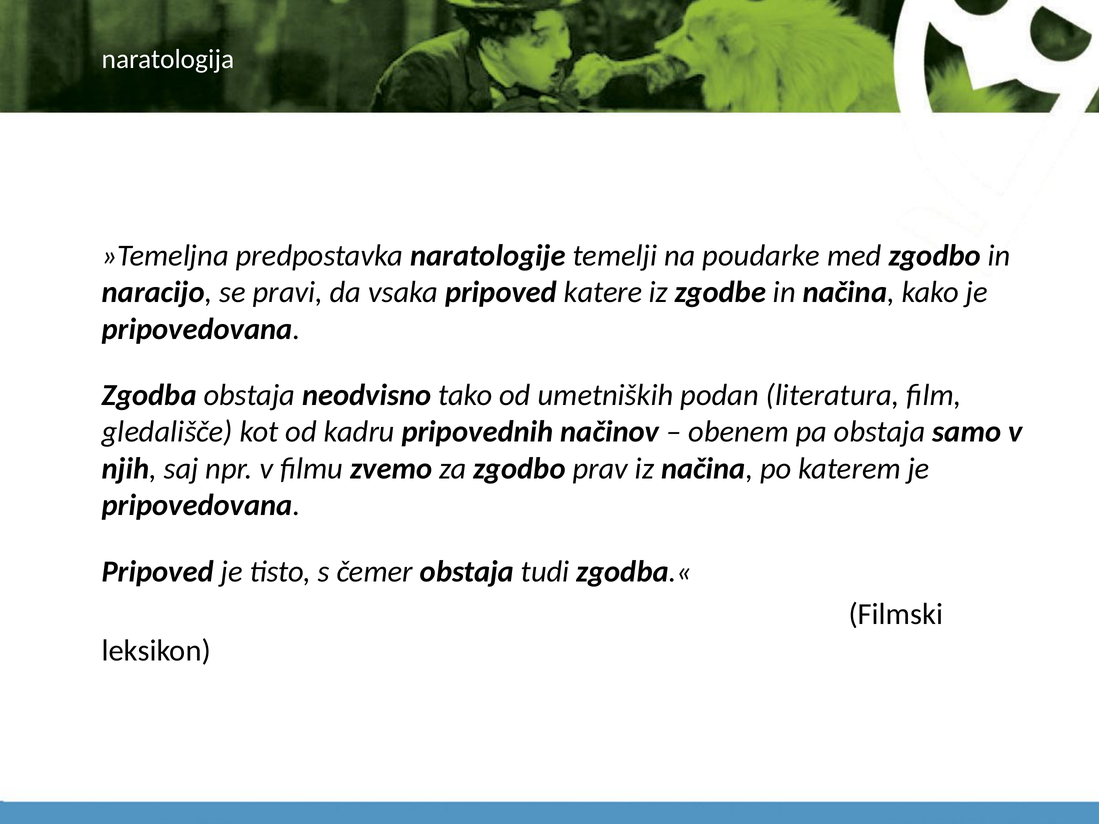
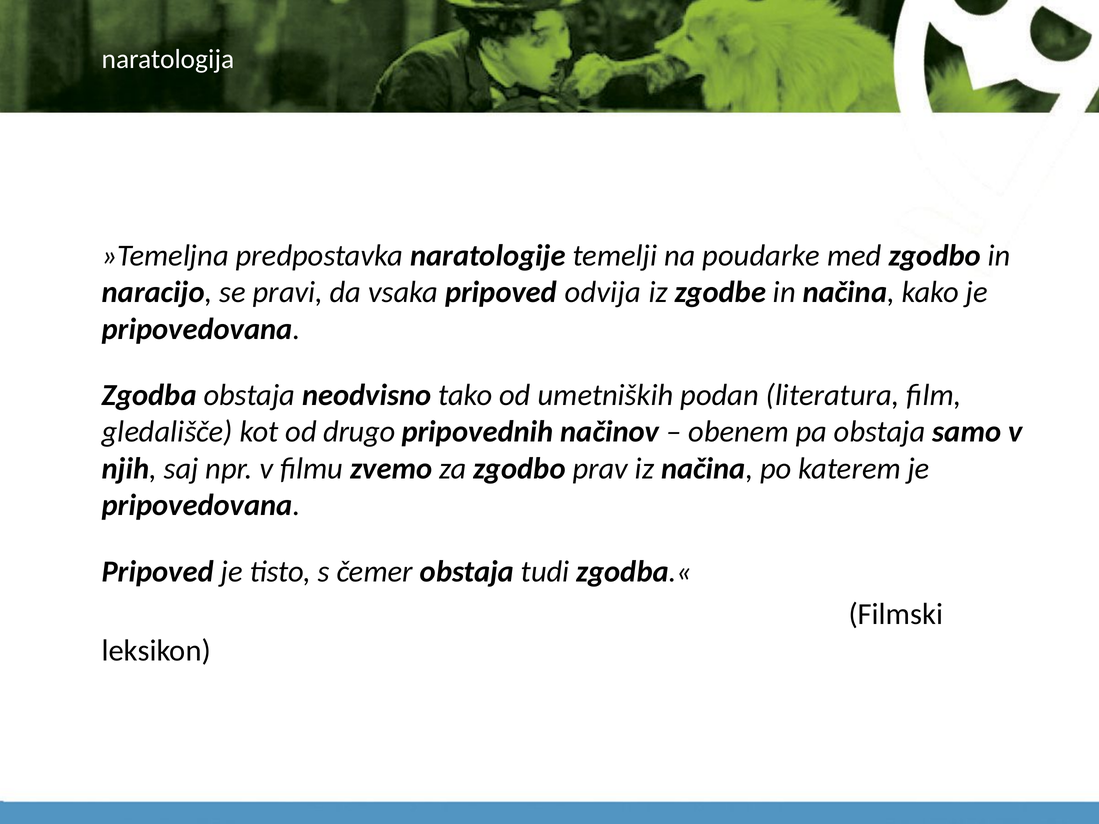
katere: katere -> odvija (603, 292)
kadru: kadru -> drugo (359, 432)
